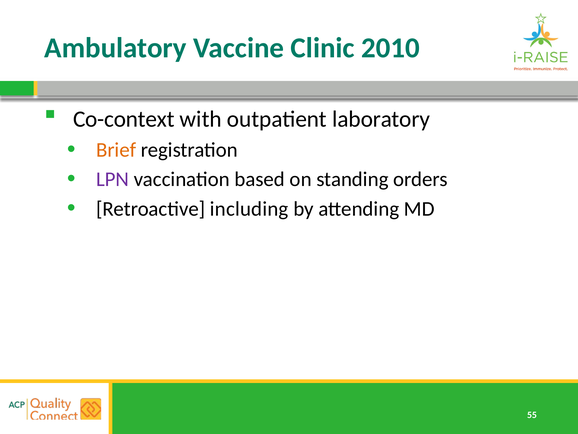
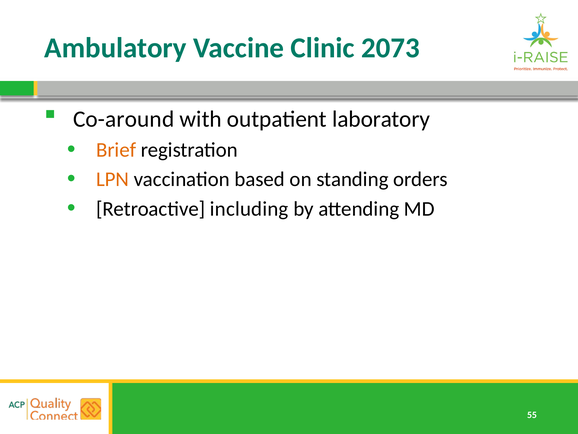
2010: 2010 -> 2073 (390, 48)
Co-context: Co-context -> Co-around (124, 119)
LPN colour: purple -> orange (113, 179)
